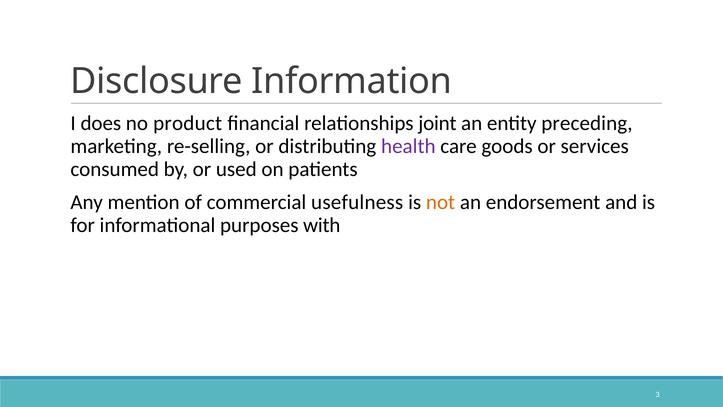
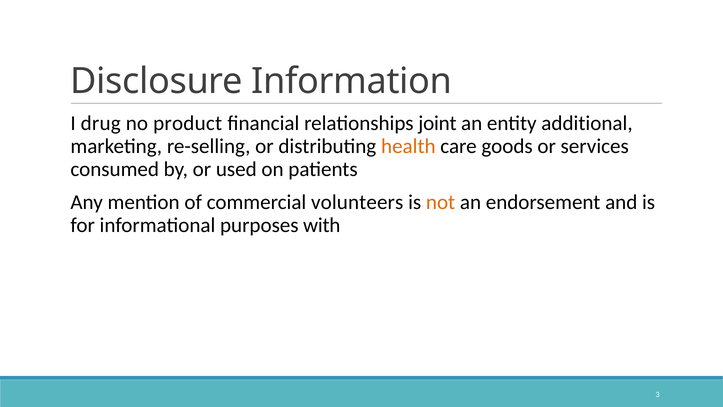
does: does -> drug (101, 123)
preceding: preceding -> additional (587, 123)
health colour: purple -> orange (408, 146)
usefulness: usefulness -> volunteers (357, 202)
